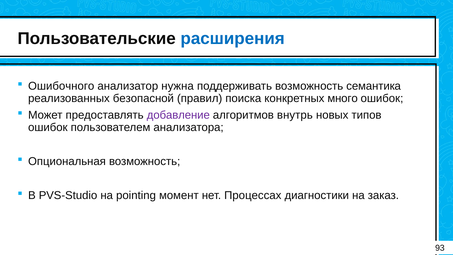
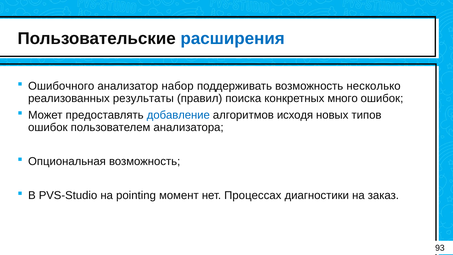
нужна: нужна -> набор (178, 86)
семантика: семантика -> несколько (374, 86)
безопасной: безопасной -> результаты (143, 98)
добавление colour: purple -> blue (178, 115)
внутрь: внутрь -> исходя (295, 115)
